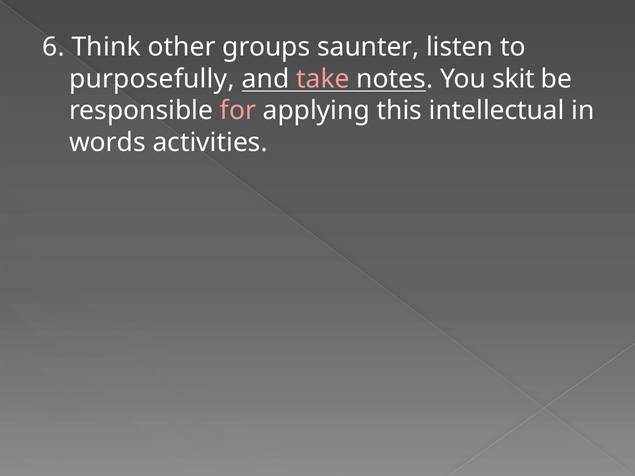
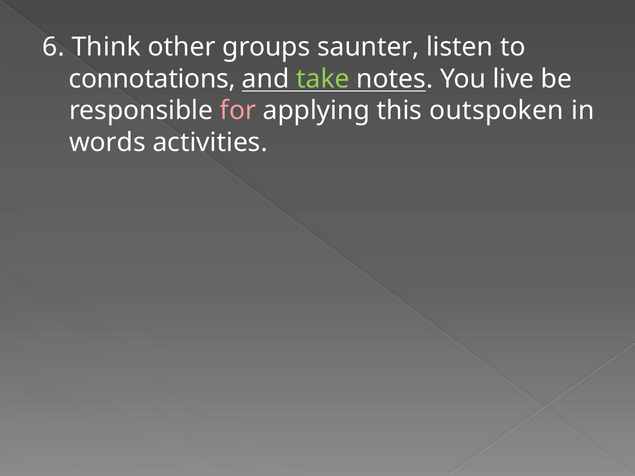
purposefully: purposefully -> connotations (152, 79)
take colour: pink -> light green (323, 79)
skit: skit -> live (514, 79)
intellectual: intellectual -> outspoken (497, 111)
